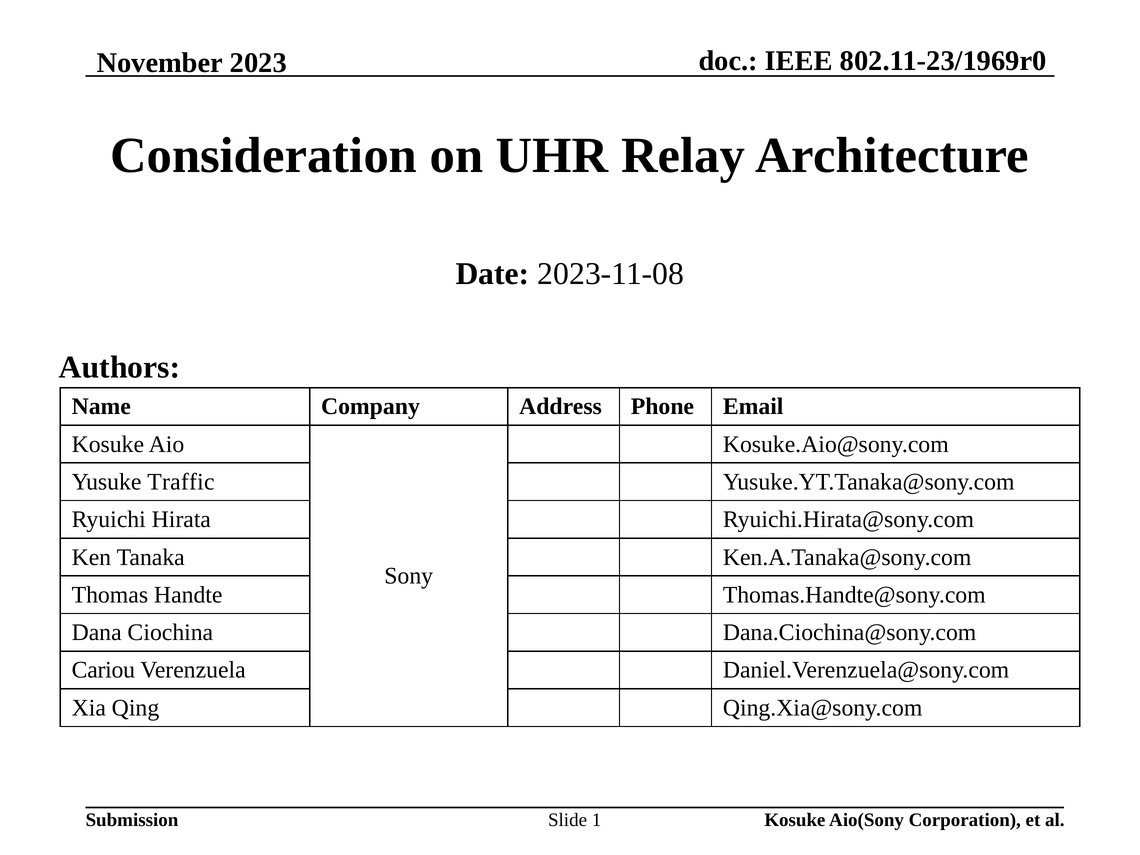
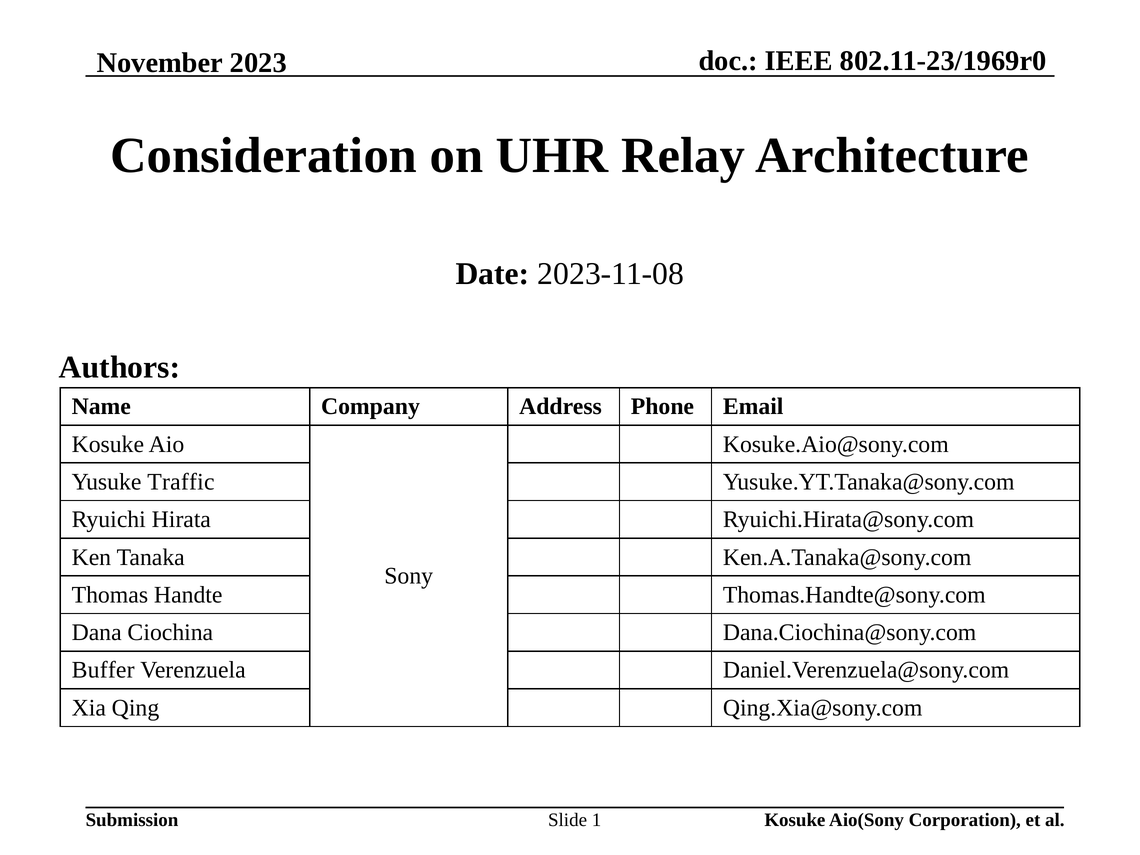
Cariou: Cariou -> Buffer (103, 670)
